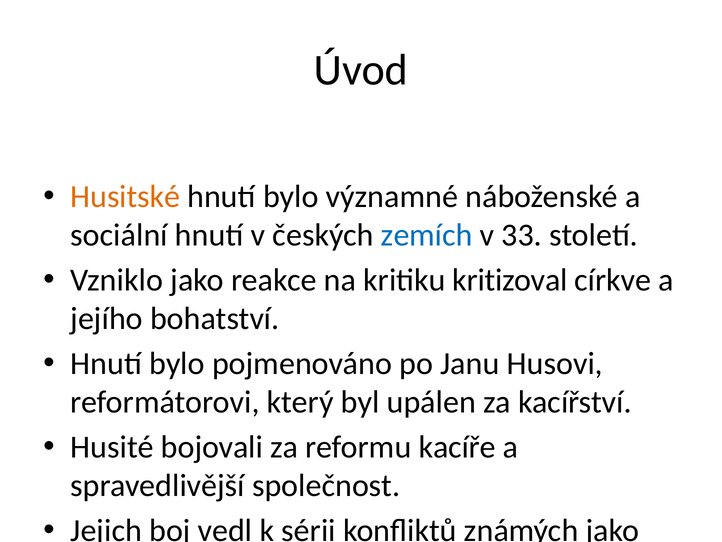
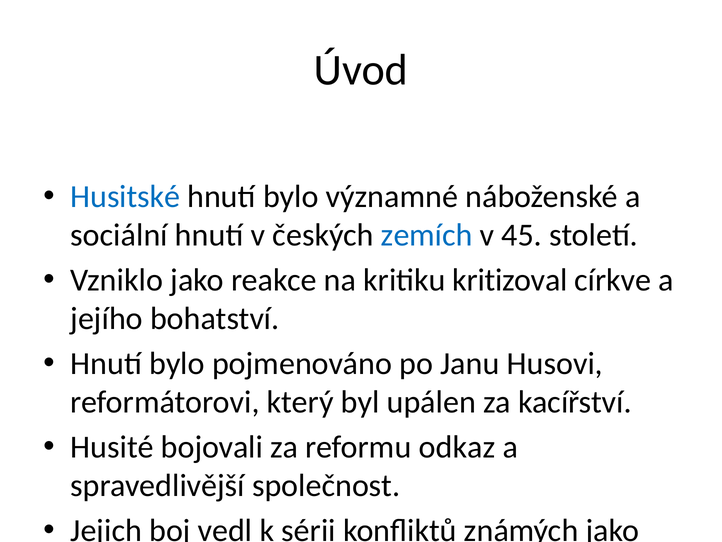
Husitské colour: orange -> blue (125, 196)
33: 33 -> 45 (522, 235)
kacíře: kacíře -> odkaz (457, 447)
